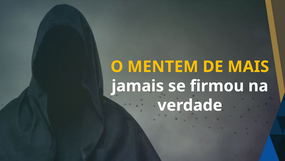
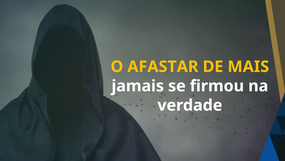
MENTEM: MENTEM -> AFASTAR (163, 66)
